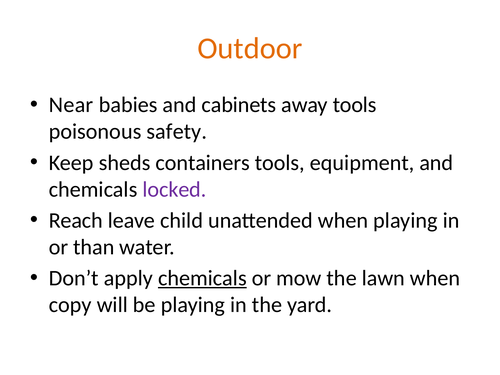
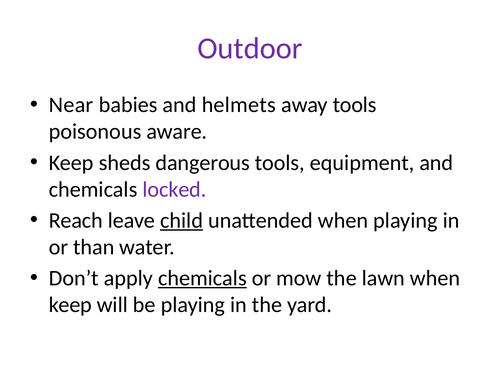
Outdoor colour: orange -> purple (250, 48)
cabinets: cabinets -> helmets (239, 105)
safety: safety -> aware (177, 132)
containers: containers -> dangerous (203, 163)
child underline: none -> present (182, 220)
copy: copy -> keep (70, 305)
